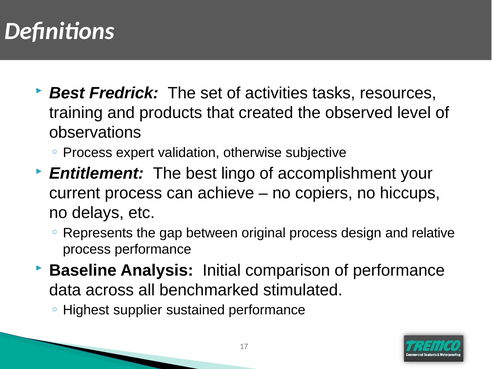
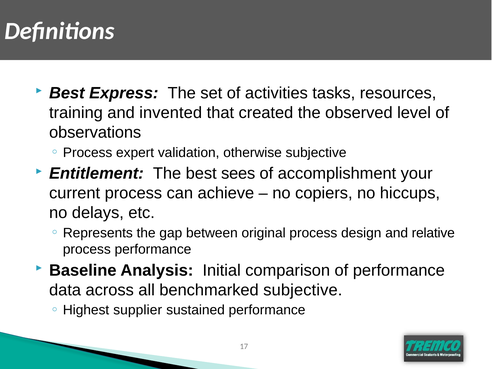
Fredrick: Fredrick -> Express (124, 93)
products: products -> invented (171, 113)
lingo: lingo -> sees (238, 174)
benchmarked stimulated: stimulated -> subjective (303, 290)
